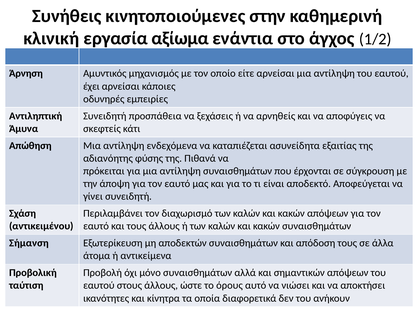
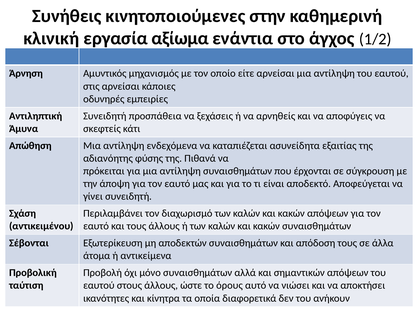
έχει: έχει -> στις (91, 86)
Σήμανση: Σήμανση -> Σέβονται (29, 244)
